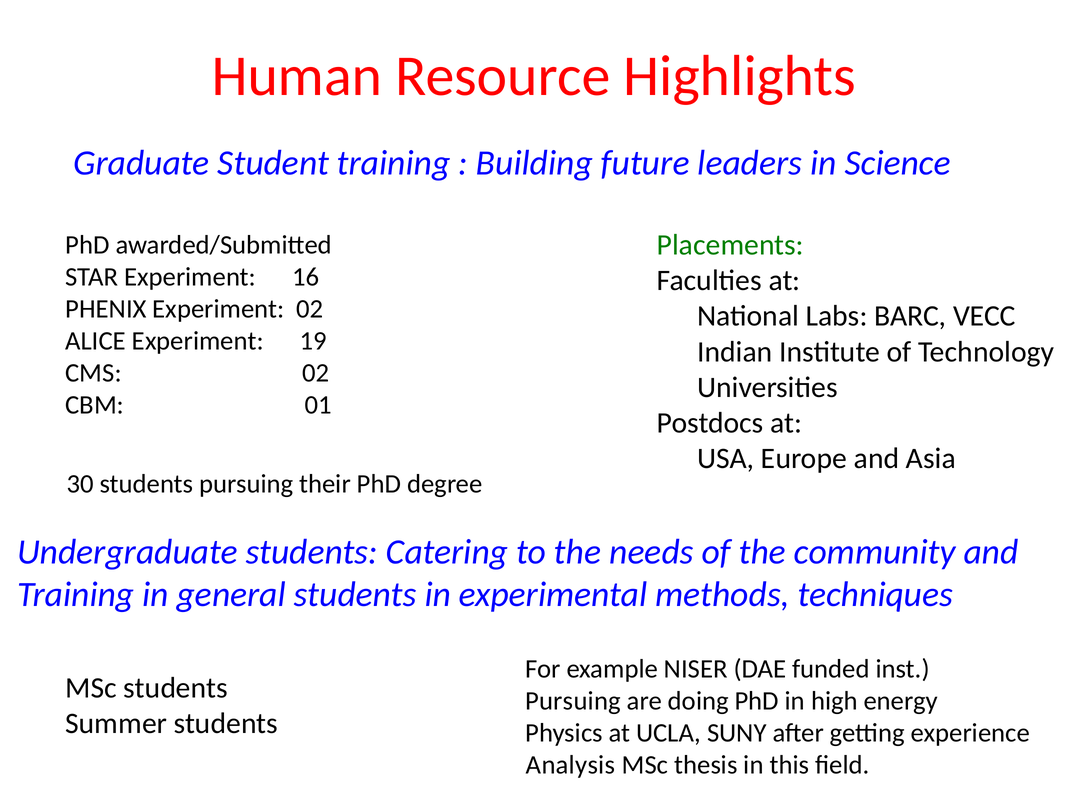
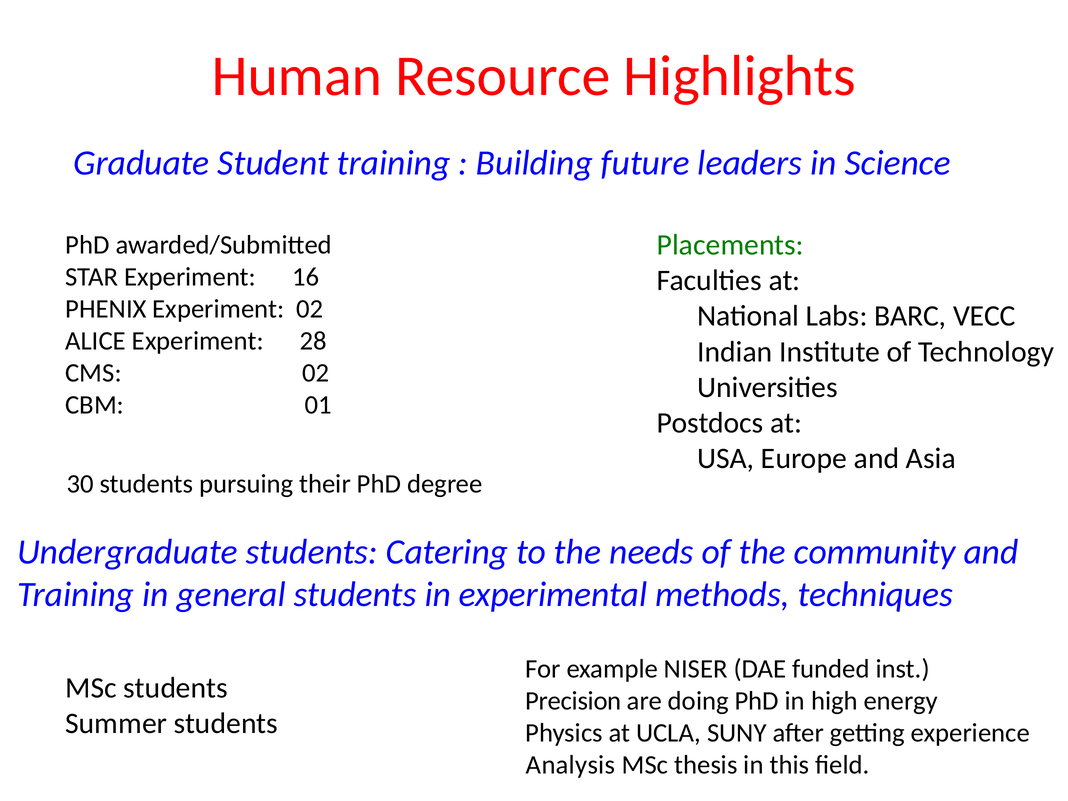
19: 19 -> 28 (313, 341)
Pursuing: Pursuing -> Precision (573, 701)
